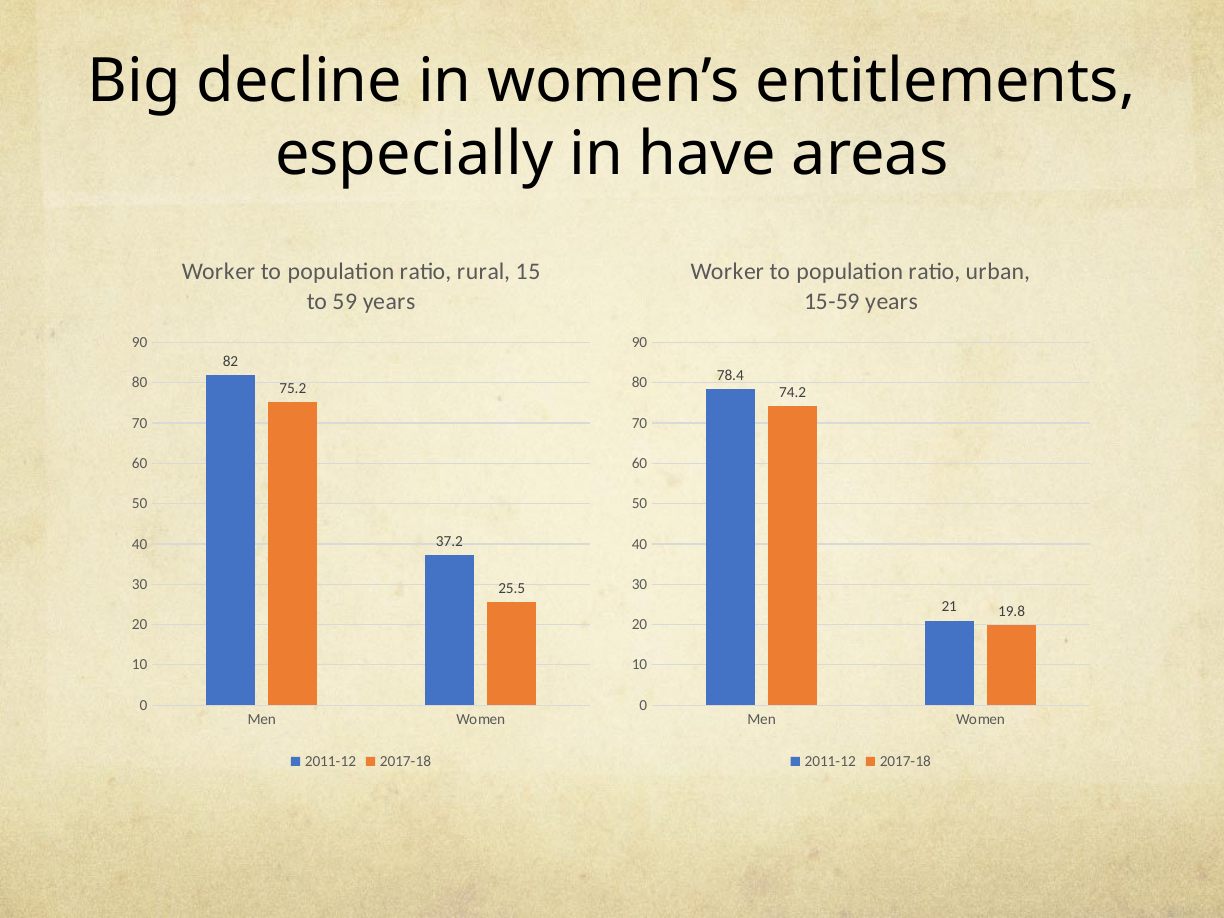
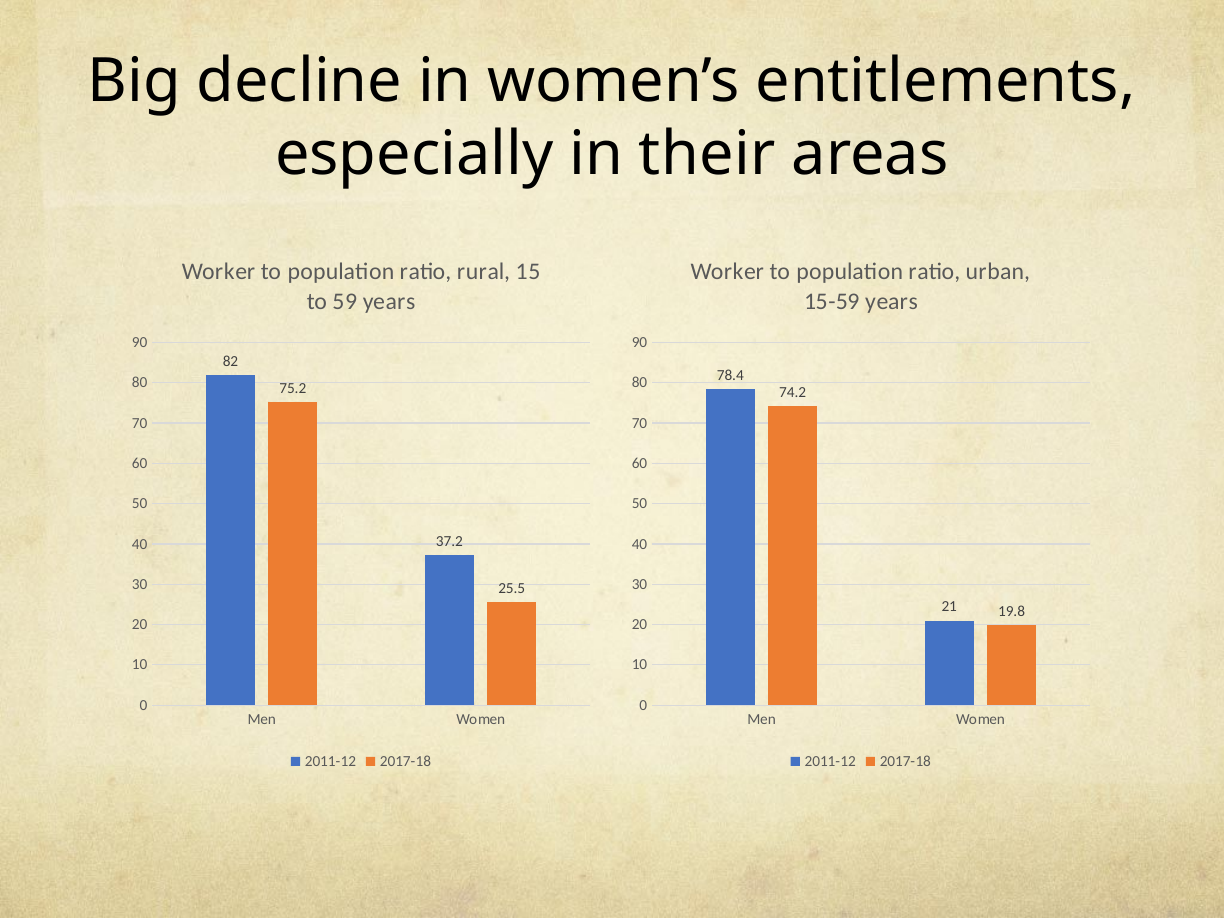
have: have -> their (707, 154)
